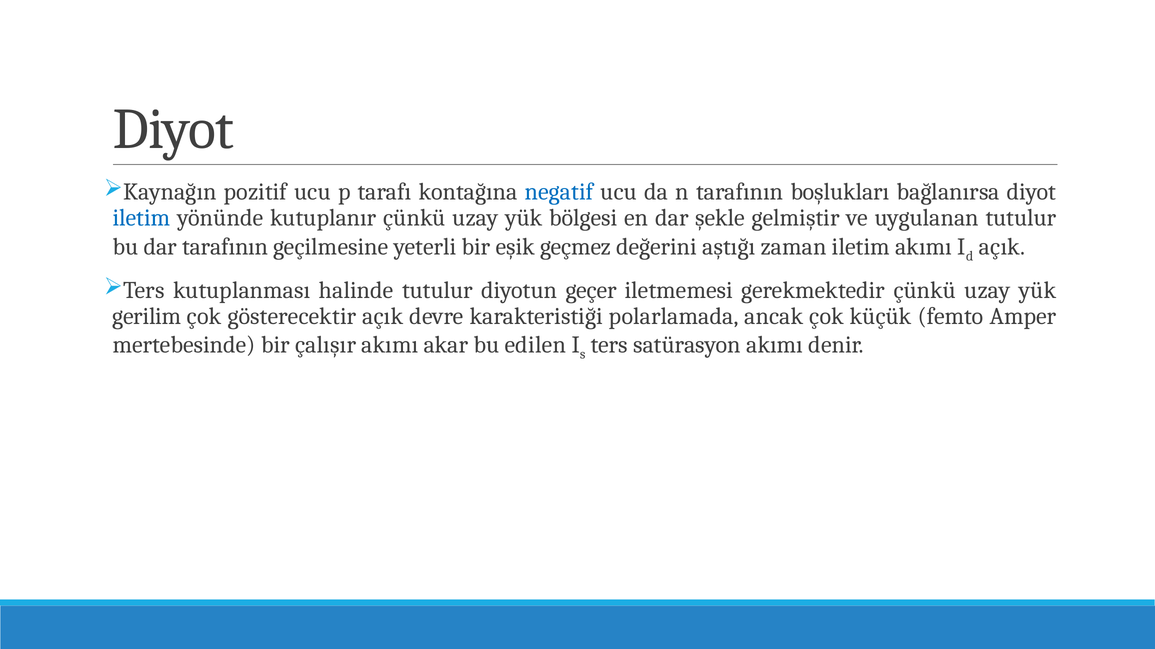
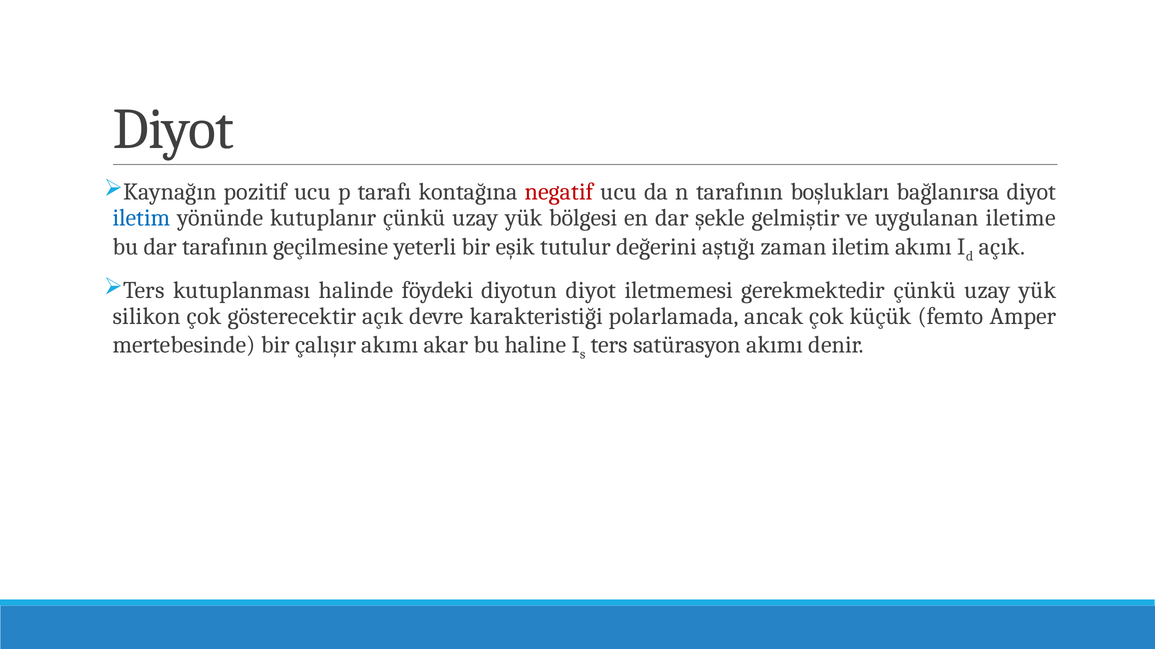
negatif colour: blue -> red (559, 192)
uygulanan tutulur: tutulur -> iletime (1021, 218)
geçmez: geçmez -> tutulur (576, 247)
halinde tutulur: tutulur -> föydeki (438, 290)
diyotun geçer: geçer -> diyot (591, 290)
gerilim: gerilim -> silikon (147, 316)
edilen: edilen -> haline (535, 345)
